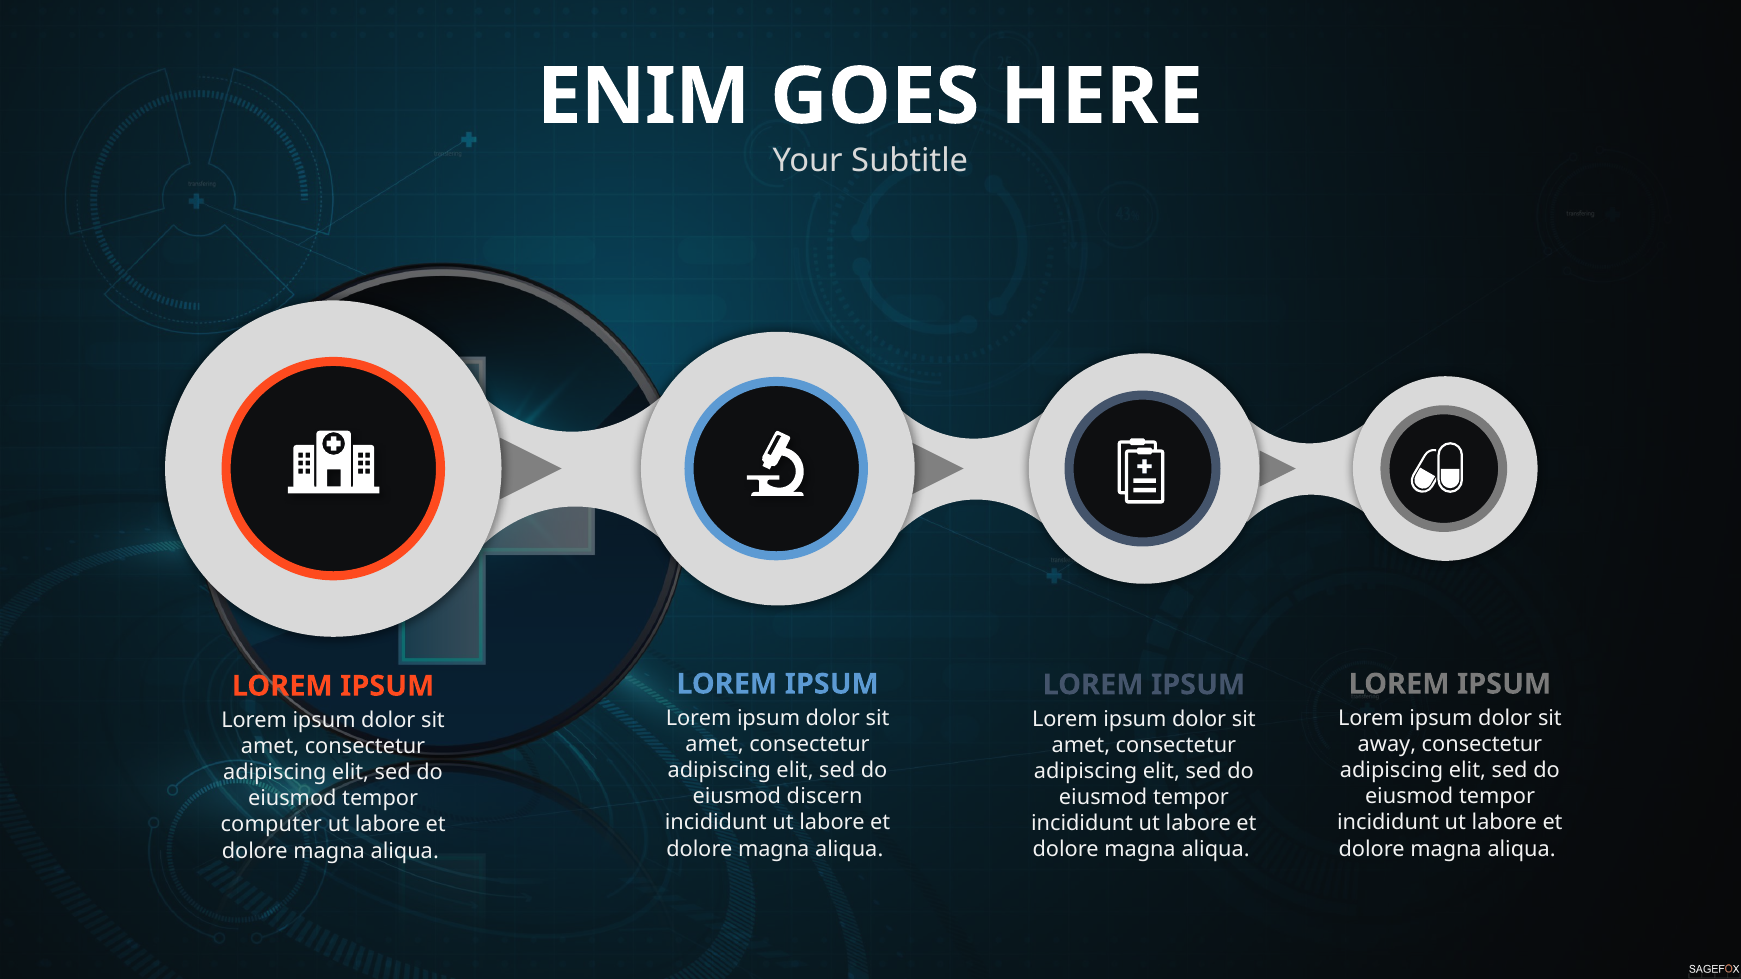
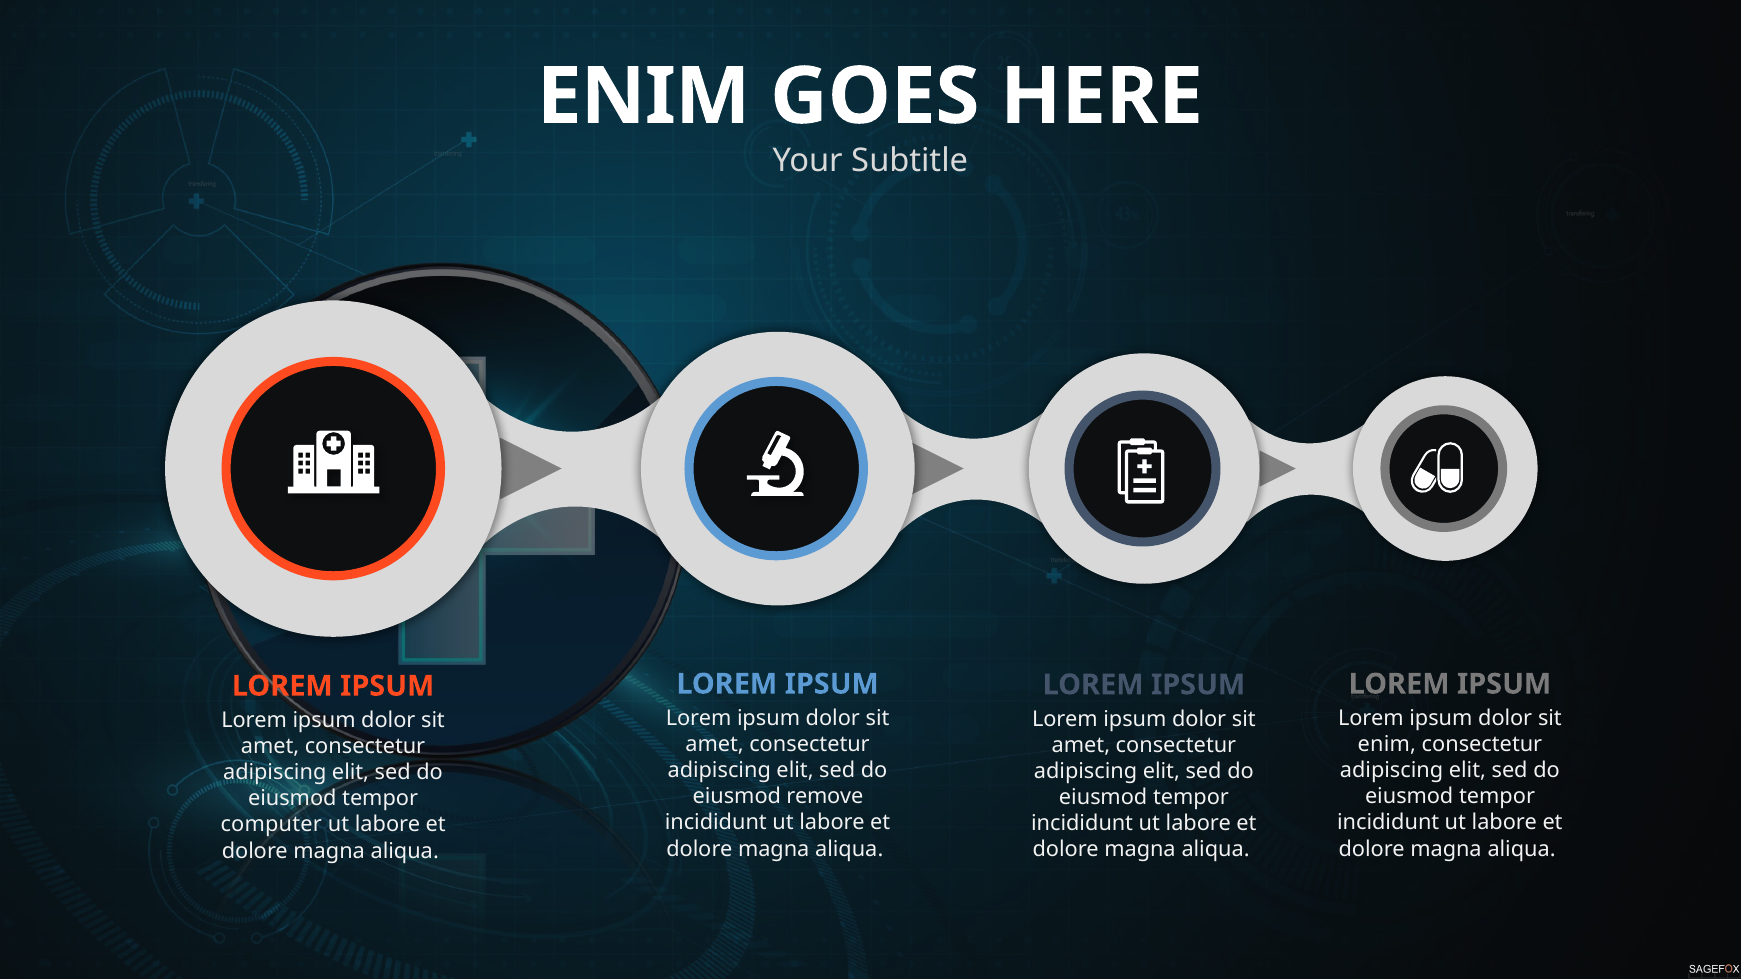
away: away -> enim (1387, 745)
discern: discern -> remove (825, 797)
